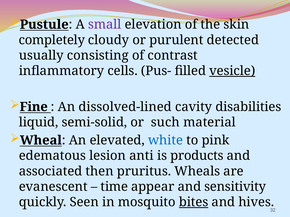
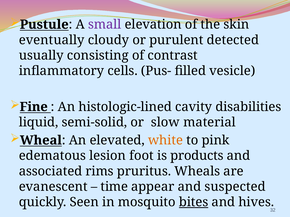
completely: completely -> eventually (52, 40)
vesicle underline: present -> none (232, 71)
dissolved-lined: dissolved-lined -> histologic-lined (125, 107)
such: such -> slow (165, 123)
white colour: blue -> orange (166, 141)
anti: anti -> foot (141, 156)
then: then -> rims (100, 172)
sensitivity: sensitivity -> suspected (235, 187)
